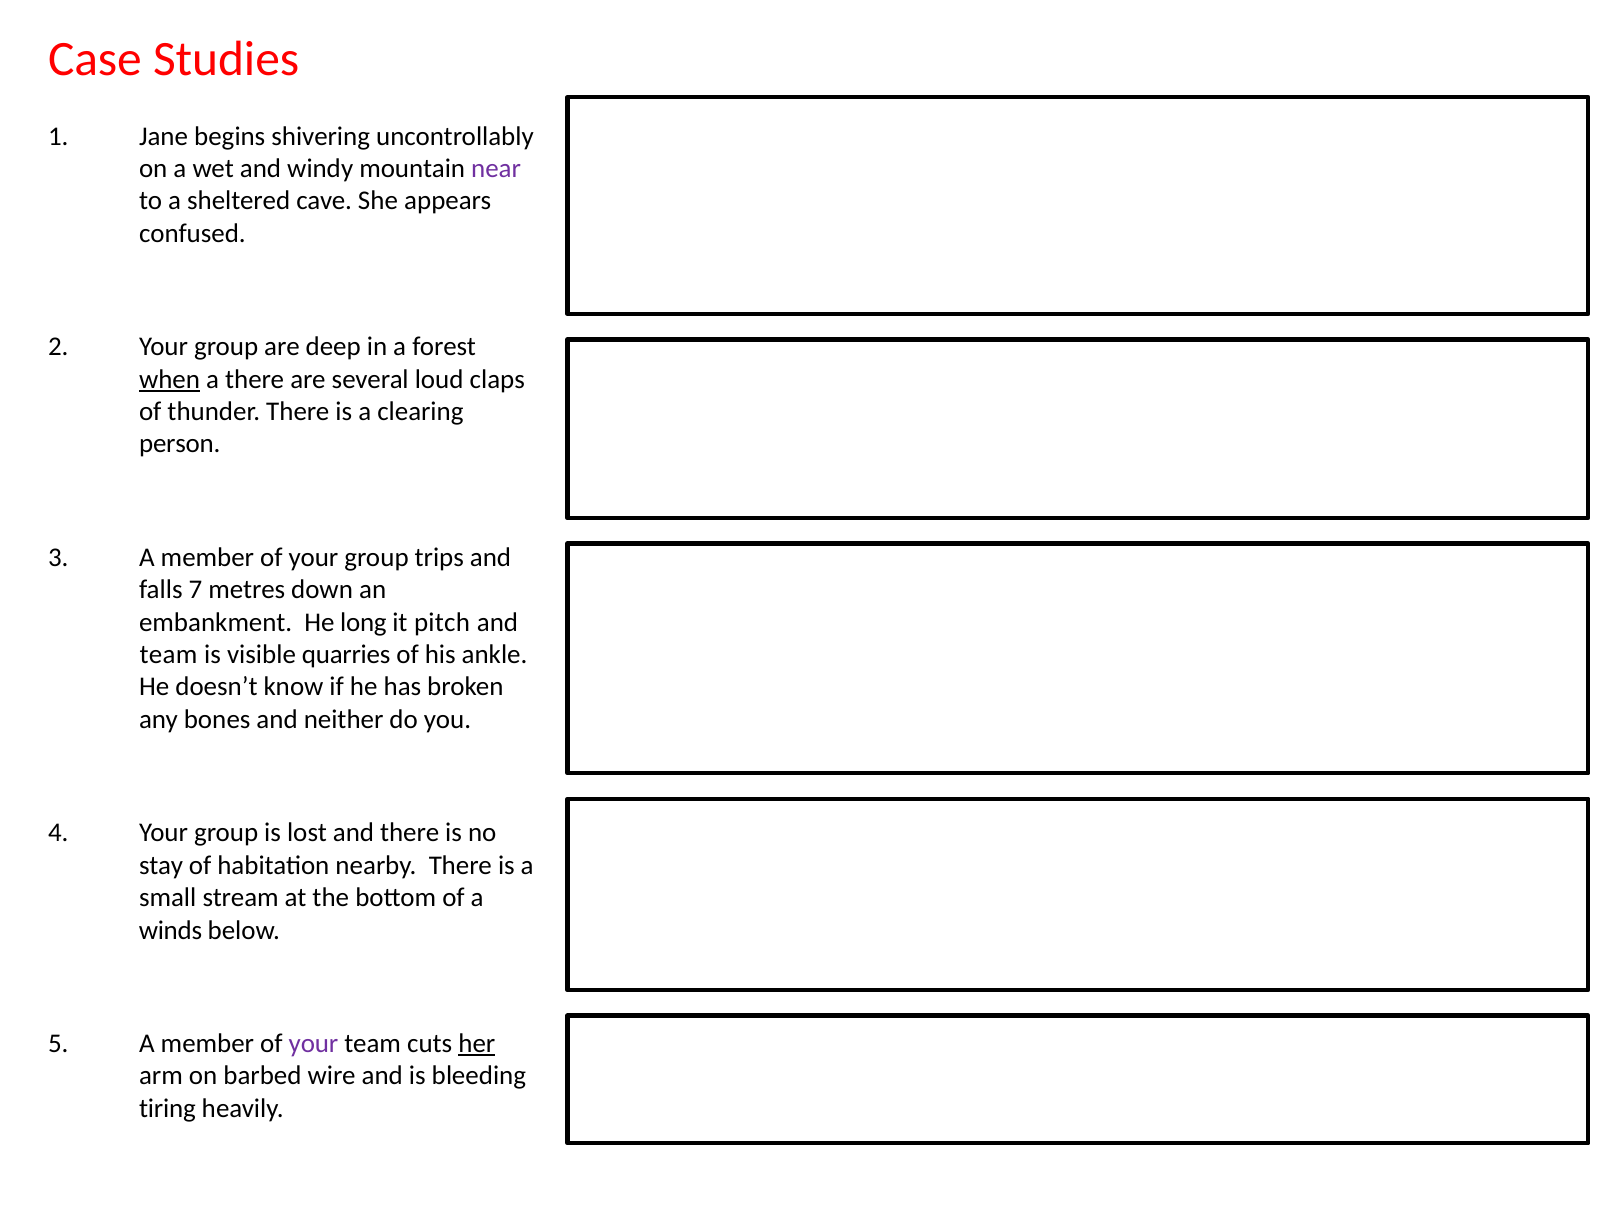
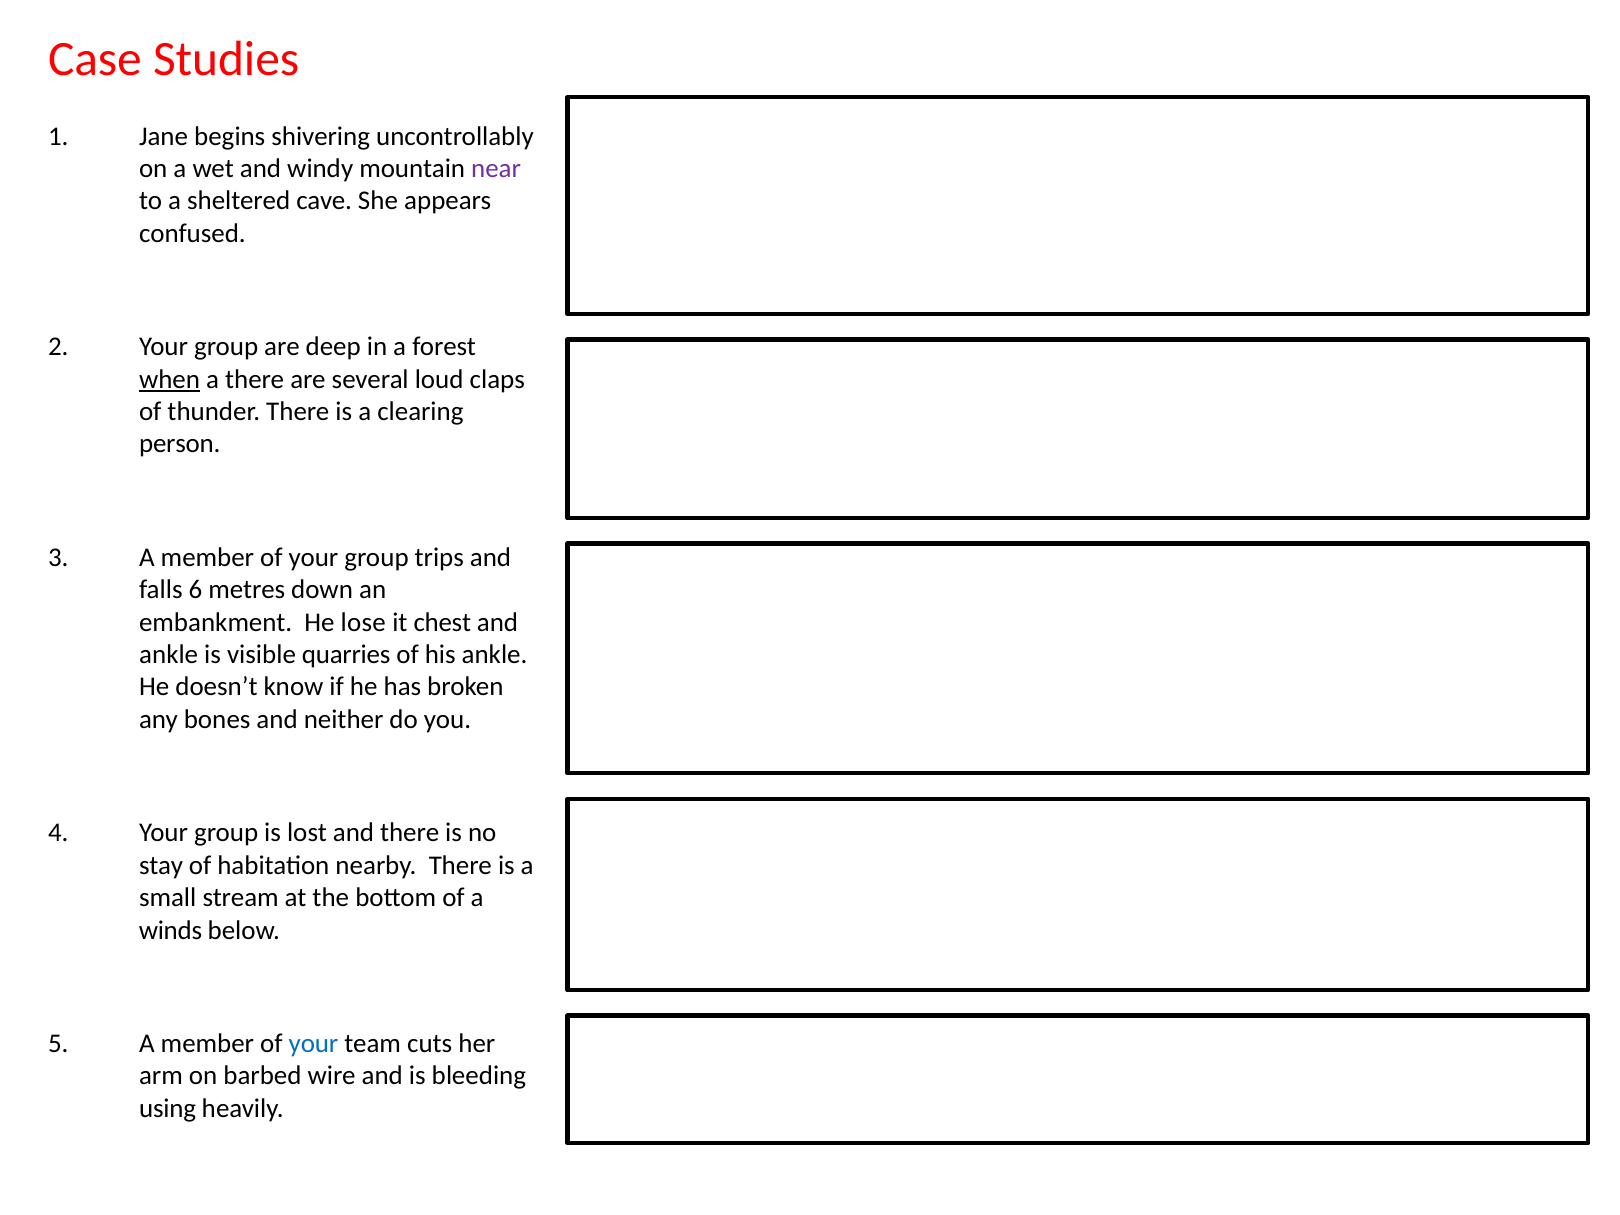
7: 7 -> 6 (196, 590)
long: long -> lose (363, 622)
pitch: pitch -> chest (442, 622)
team: team -> ankle (169, 655)
your colour: purple -> blue (314, 1044)
her underline: present -> none (477, 1044)
tiring: tiring -> using (168, 1108)
